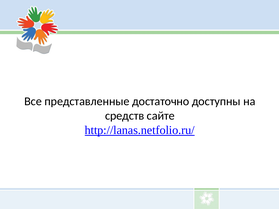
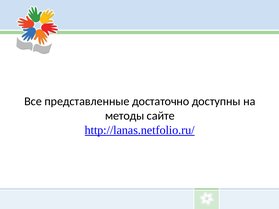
средств: средств -> методы (125, 116)
